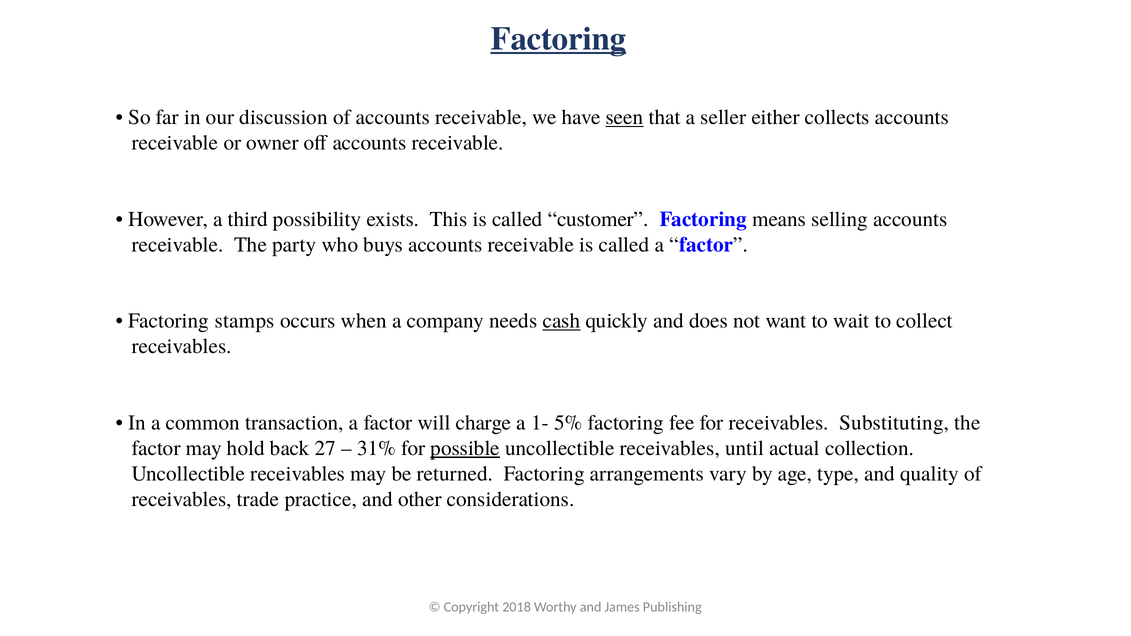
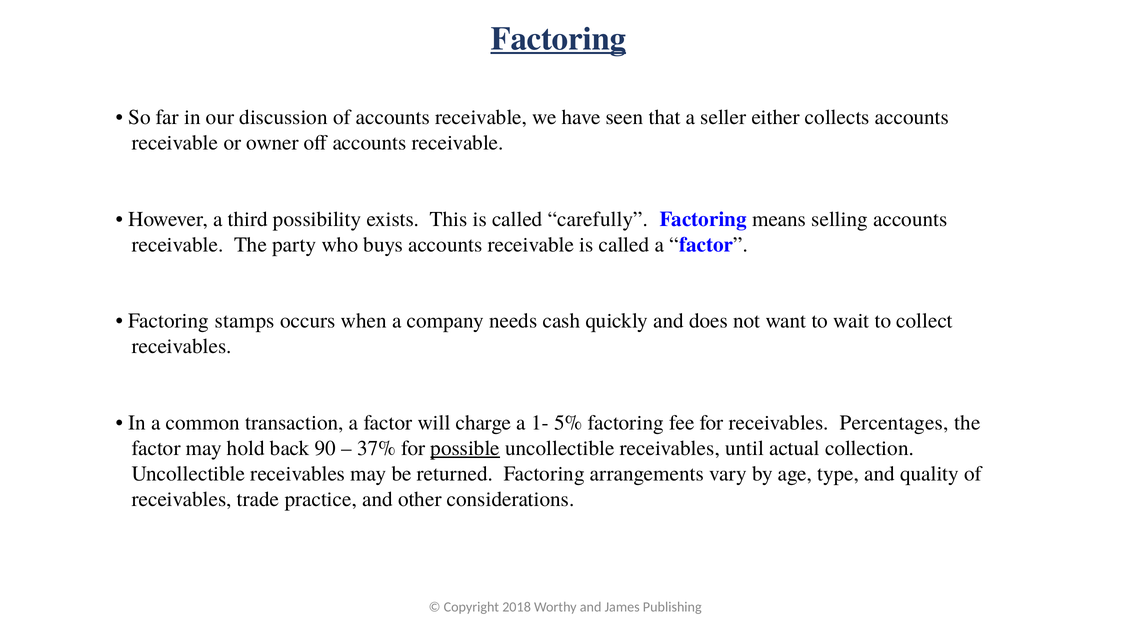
seen underline: present -> none (625, 117)
customer: customer -> carefully (598, 219)
cash underline: present -> none (561, 321)
Substituting: Substituting -> Percentages (894, 423)
27: 27 -> 90 (325, 448)
31%: 31% -> 37% (377, 448)
